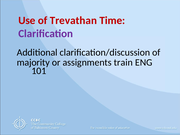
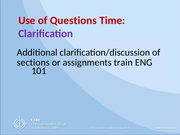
Trevathan: Trevathan -> Questions (73, 20)
majority: majority -> sections (33, 62)
